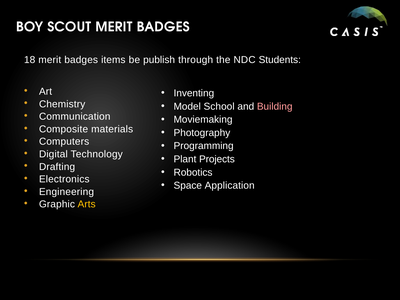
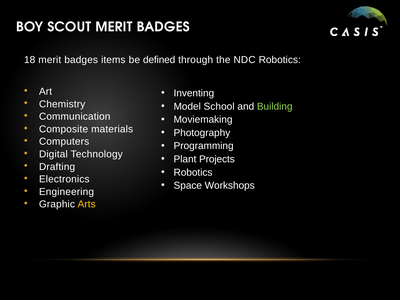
publish: publish -> defined (159, 60)
NDC Students: Students -> Robotics (280, 60)
Building colour: pink -> light green (275, 106)
Application: Application -> Workshops (230, 186)
